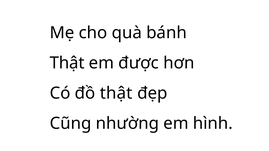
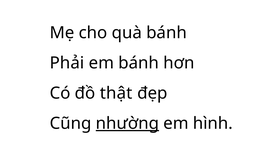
Thật: Thật -> Phải (67, 63)
em được: được -> bánh (139, 63)
nhường underline: none -> present (127, 124)
